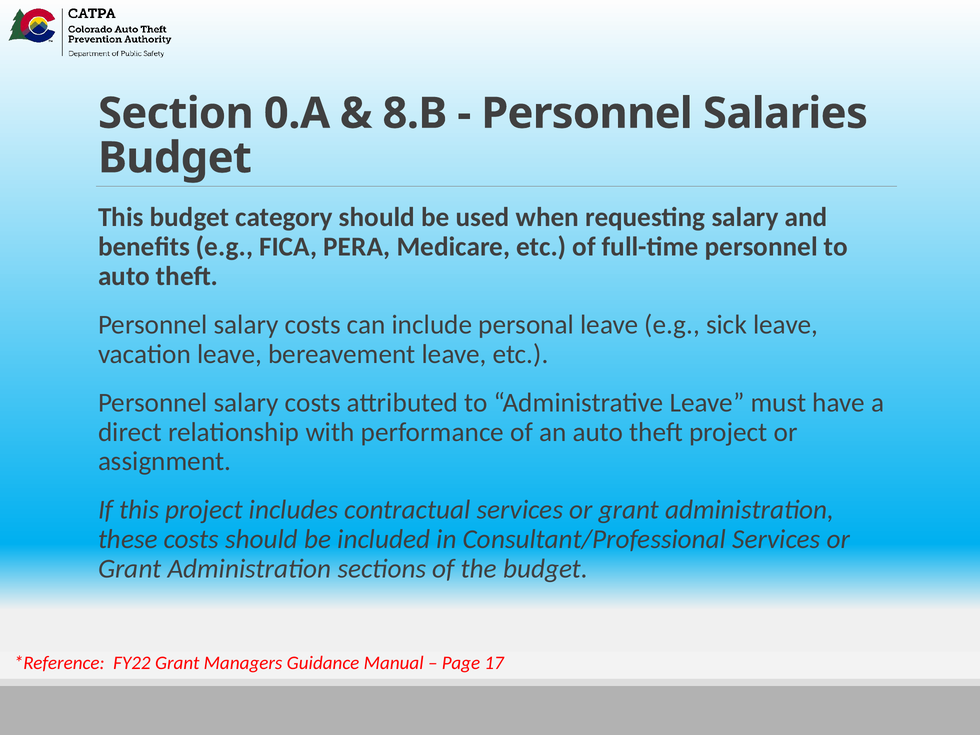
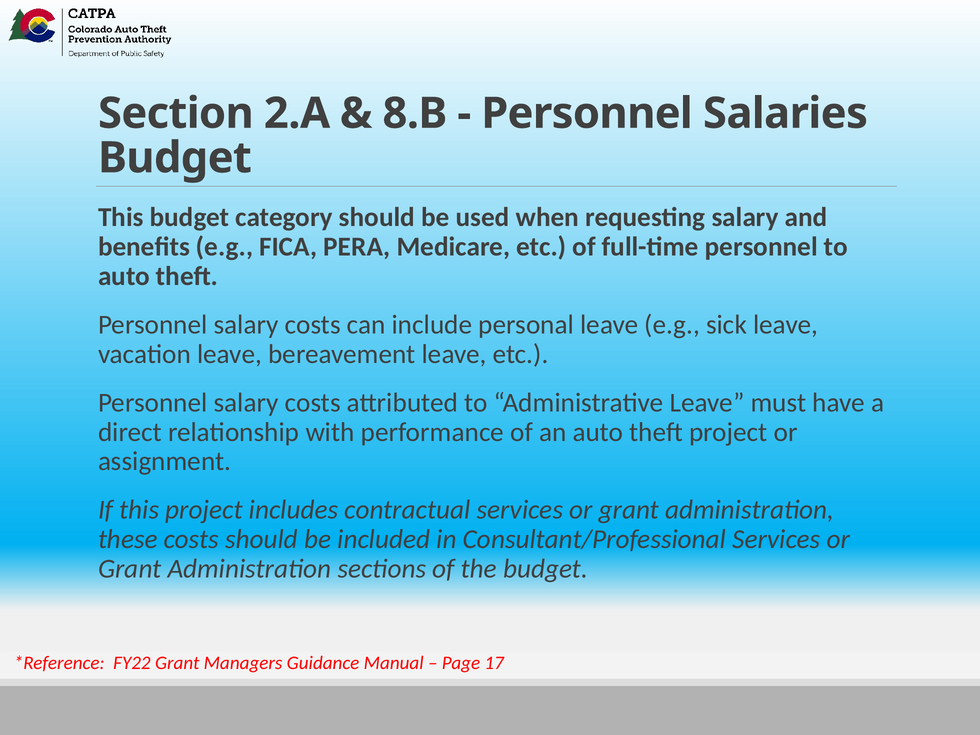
0.A: 0.A -> 2.A (297, 113)
